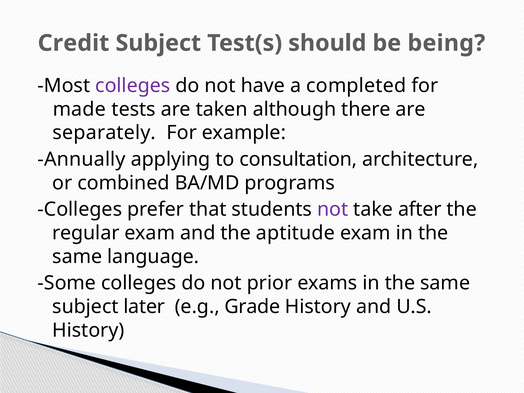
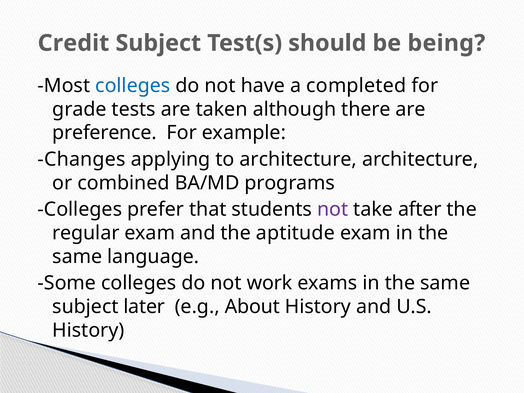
colleges colour: purple -> blue (133, 86)
made: made -> grade (79, 109)
separately: separately -> preference (104, 133)
Annually: Annually -> Changes (82, 159)
to consultation: consultation -> architecture (298, 159)
prior: prior -> work (270, 283)
Grade: Grade -> About (252, 307)
